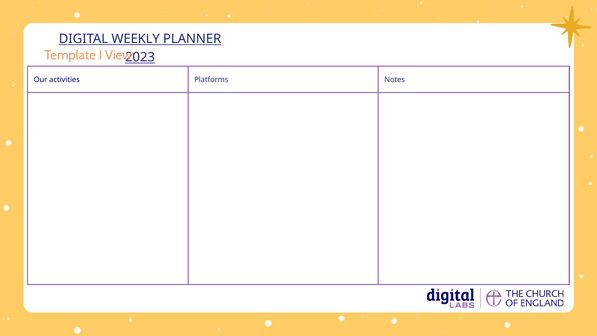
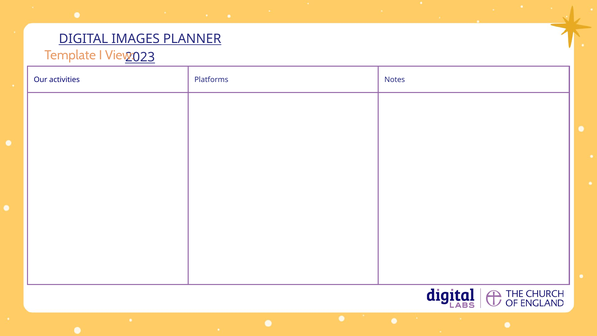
WEEKLY: WEEKLY -> IMAGES (136, 39)
